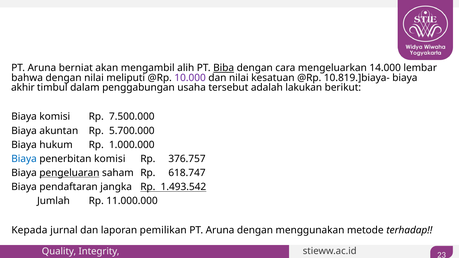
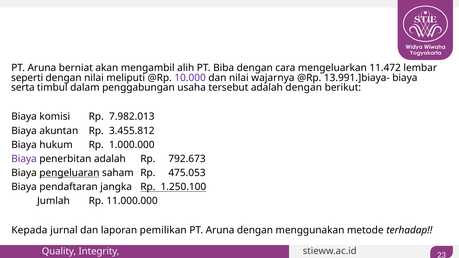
Biba underline: present -> none (224, 68)
14.000: 14.000 -> 11.472 (385, 68)
bahwa: bahwa -> seperti (27, 78)
kesatuan: kesatuan -> wajarnya (273, 78)
10.819.]biaya-: 10.819.]biaya- -> 13.991.]biaya- (357, 78)
akhir: akhir -> serta (23, 88)
adalah lakukan: lakukan -> dengan (304, 88)
7.500.000: 7.500.000 -> 7.982.013 (132, 117)
5.700.000: 5.700.000 -> 3.455.812 (132, 131)
Biaya colour: blue -> purple (24, 159)
penerbitan komisi: komisi -> adalah (110, 159)
376.757: 376.757 -> 792.673 (187, 159)
618.747: 618.747 -> 475.053 (187, 173)
1.493.542: 1.493.542 -> 1.250.100 (183, 187)
